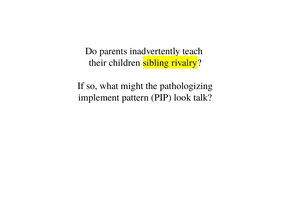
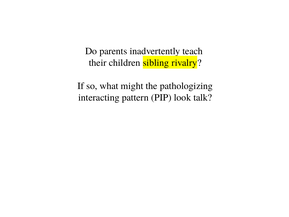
implement: implement -> interacting (99, 97)
